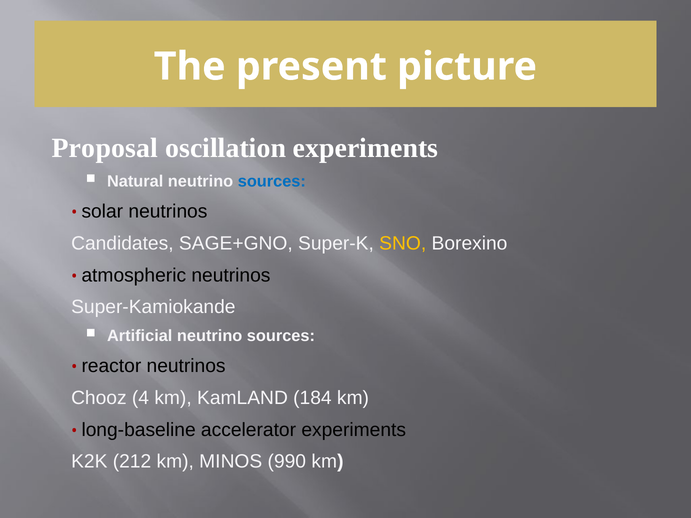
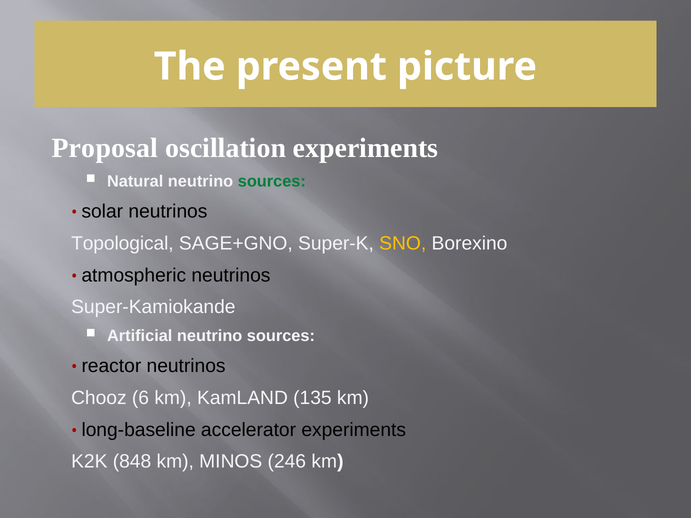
sources colour: blue -> green (272, 181)
Candidates: Candidates -> Topological (122, 243)
4: 4 -> 6 (141, 398)
184: 184 -> 135 (312, 398)
212: 212 -> 848 (132, 462)
990: 990 -> 246 (287, 462)
